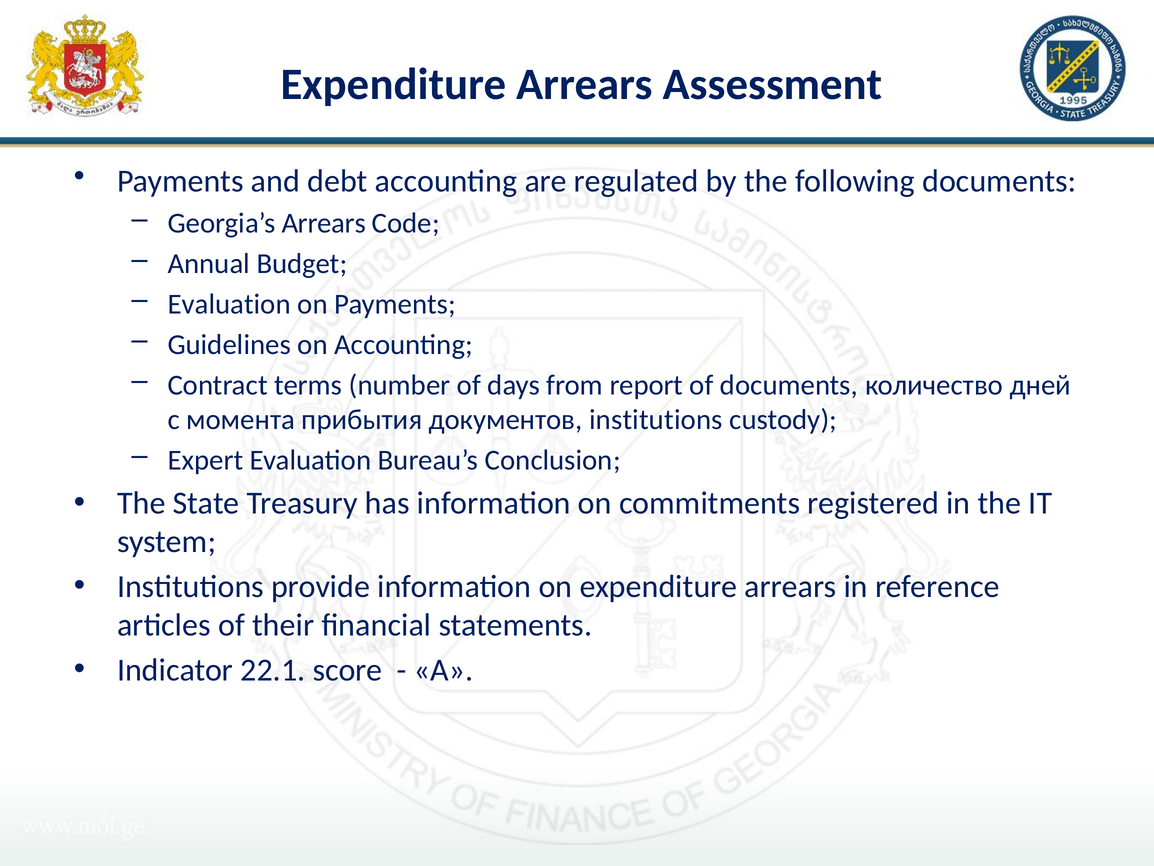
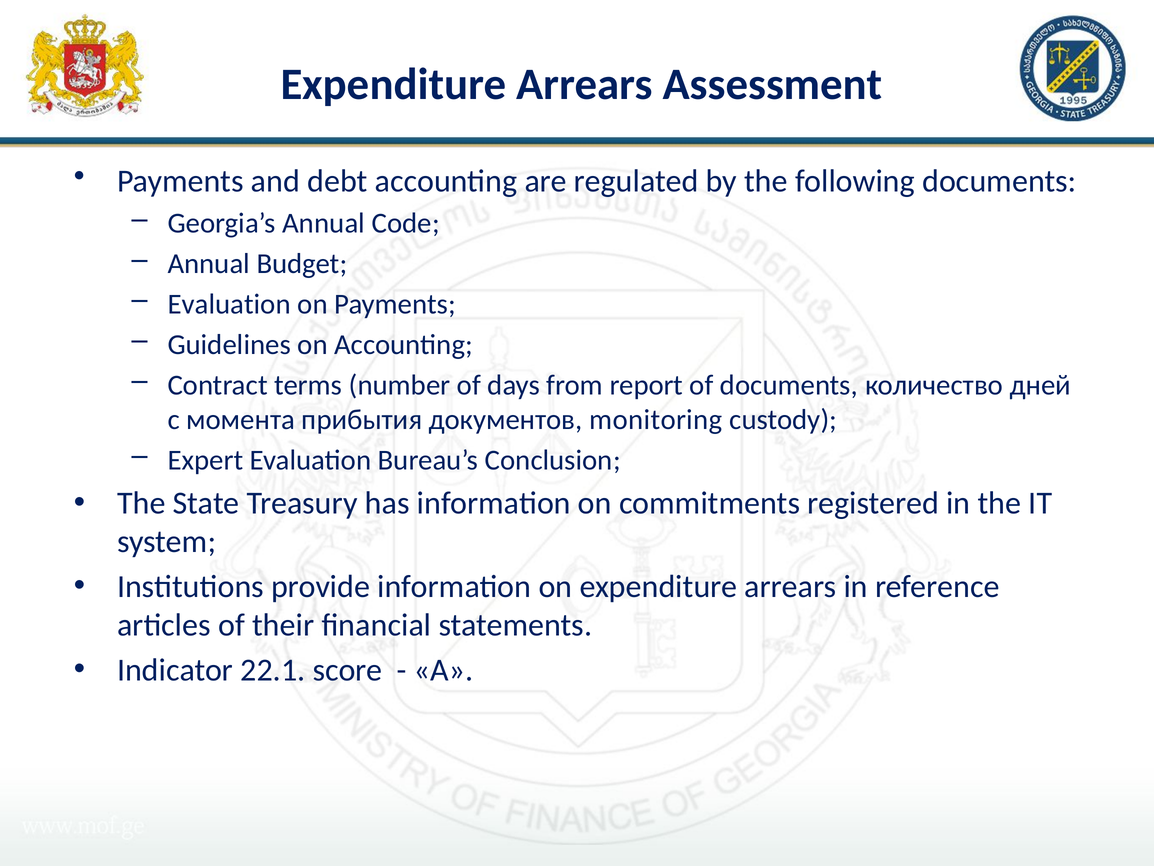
Georgia’s Arrears: Arrears -> Annual (324, 223)
документов institutions: institutions -> monitoring (656, 419)
